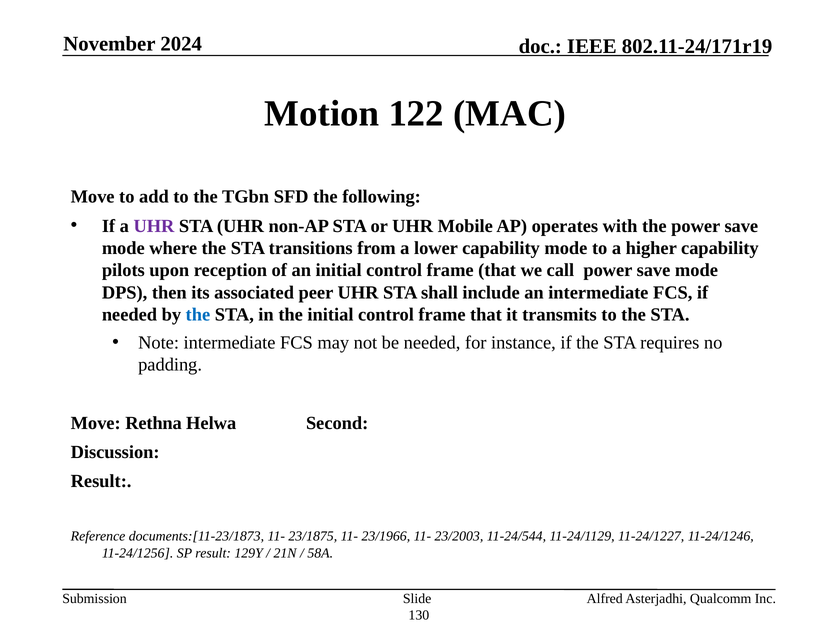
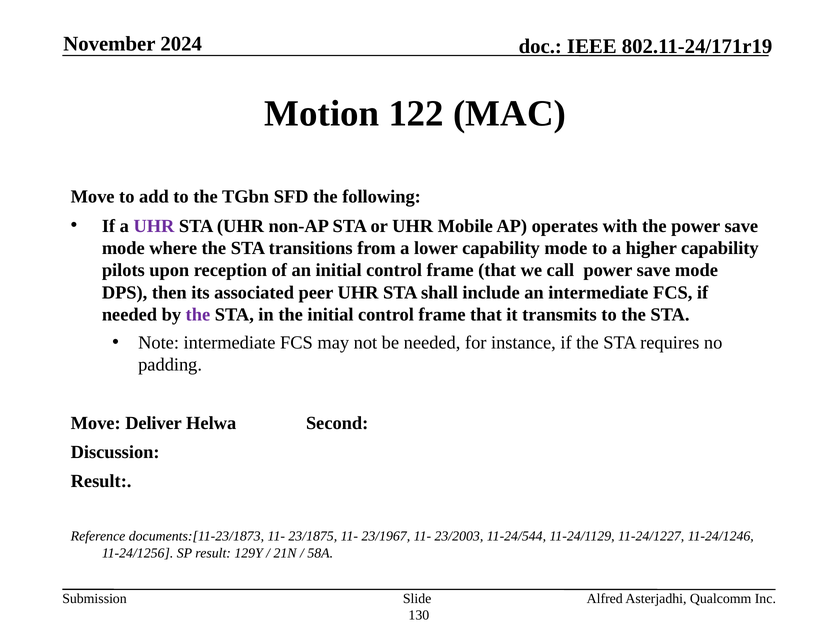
the colour: blue -> purple (198, 314)
Rethna: Rethna -> Deliver (154, 422)
23/1966: 23/1966 -> 23/1967 (386, 536)
